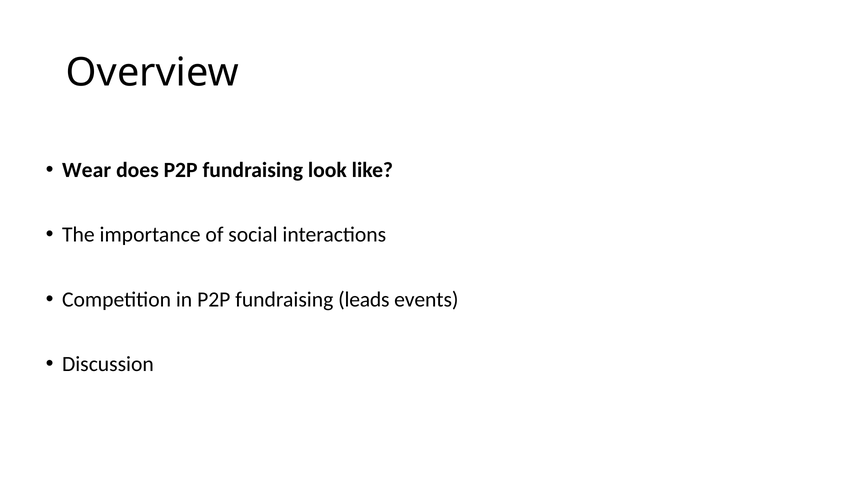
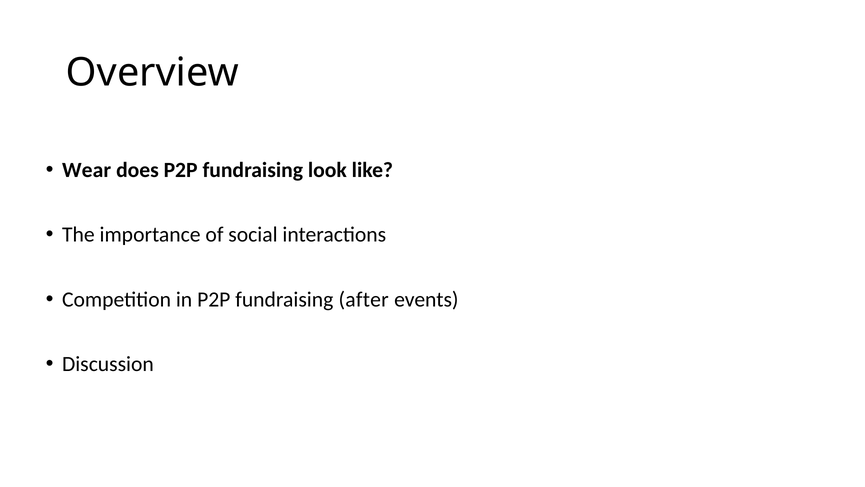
leads: leads -> after (364, 299)
